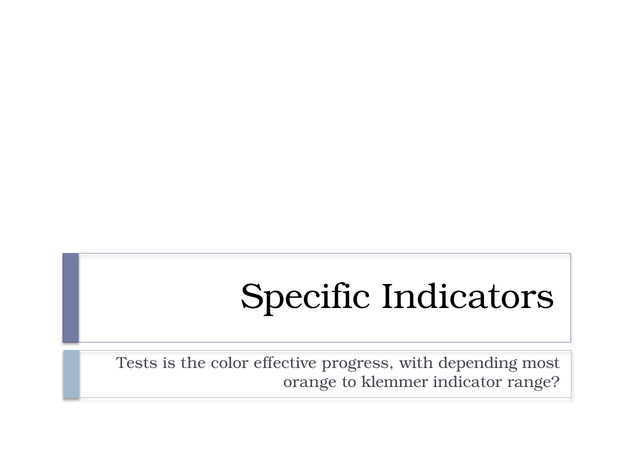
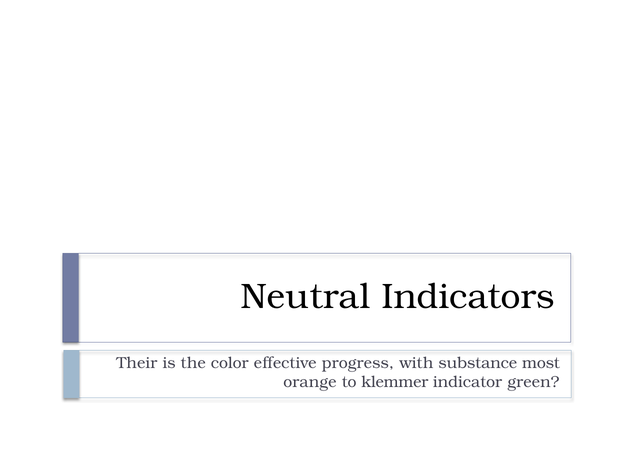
Specific: Specific -> Neutral (305, 297)
Tests: Tests -> Their (137, 363)
depending: depending -> substance (478, 363)
range: range -> green (533, 382)
